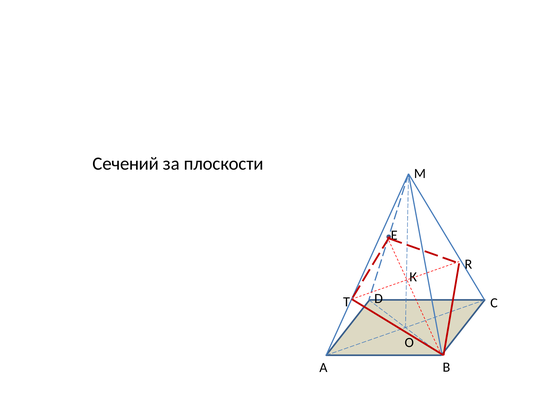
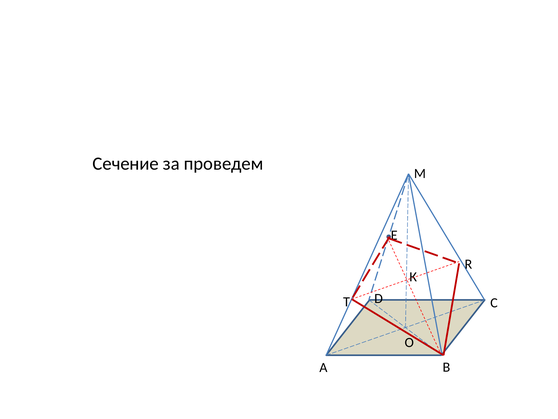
Сечений: Сечений -> Сечение (126, 163)
плоскости: плоскости -> проведем (224, 163)
